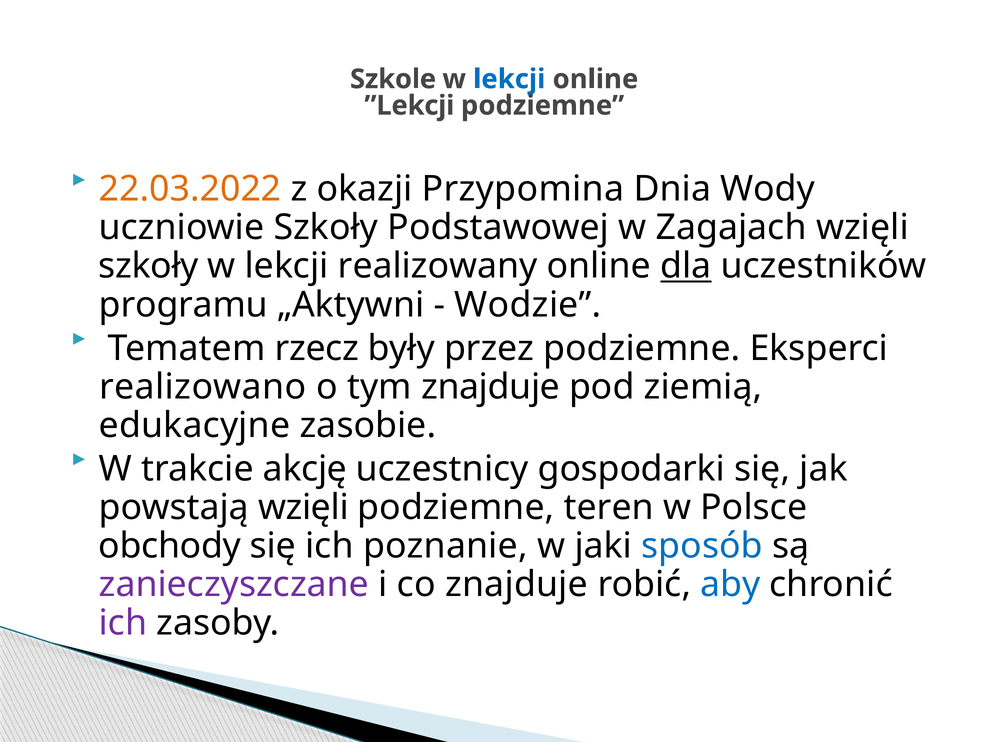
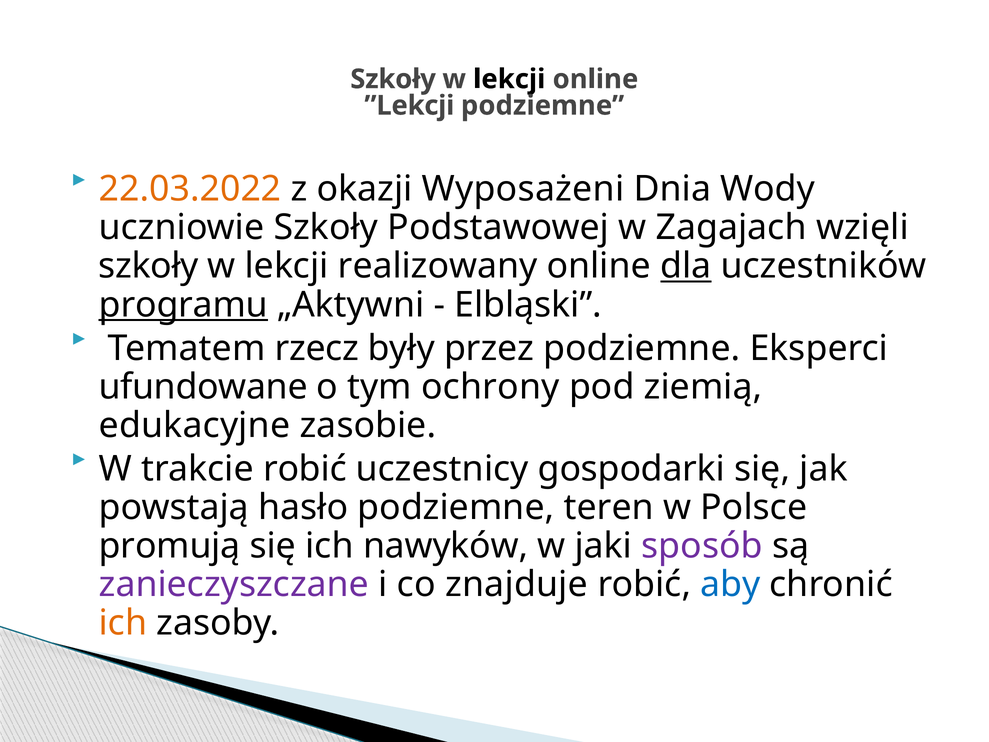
Szkole: Szkole -> Szkoły (393, 79)
lekcji colour: blue -> black (509, 79)
Przypomina: Przypomina -> Wyposażeni (523, 189)
programu underline: none -> present (183, 305)
Wodzie: Wodzie -> Elbląski (528, 305)
realizowano: realizowano -> ufundowane (203, 387)
tym znajduje: znajduje -> ochrony (490, 387)
trakcie akcję: akcję -> robić (305, 469)
powstają wzięli: wzięli -> hasło (303, 507)
obchody: obchody -> promują (170, 546)
poznanie: poznanie -> nawyków (446, 546)
sposób colour: blue -> purple (702, 546)
ich colour: purple -> orange (123, 623)
